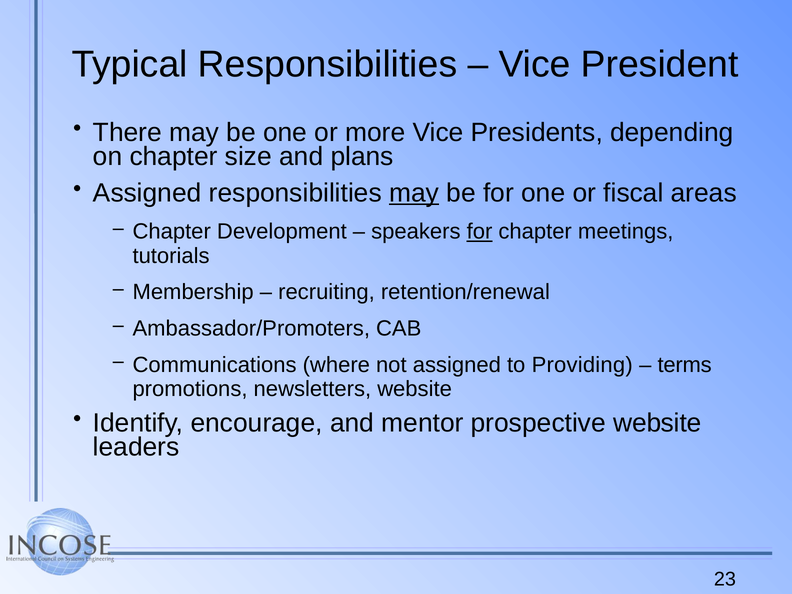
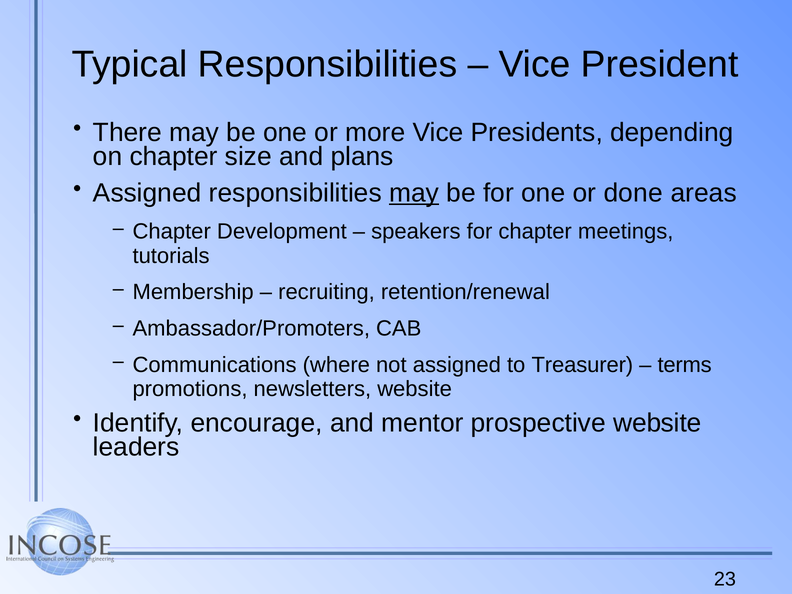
fiscal: fiscal -> done (633, 193)
for underline: present -> none (479, 232)
Providing: Providing -> Treasurer (582, 365)
